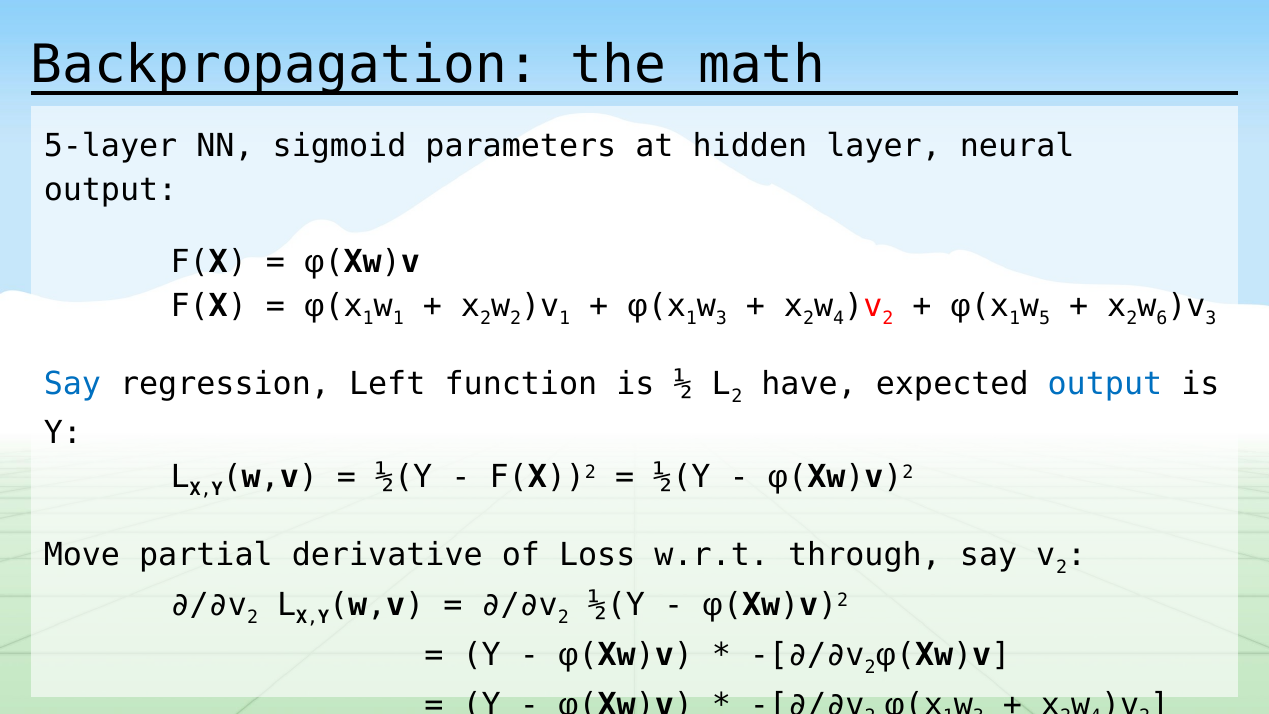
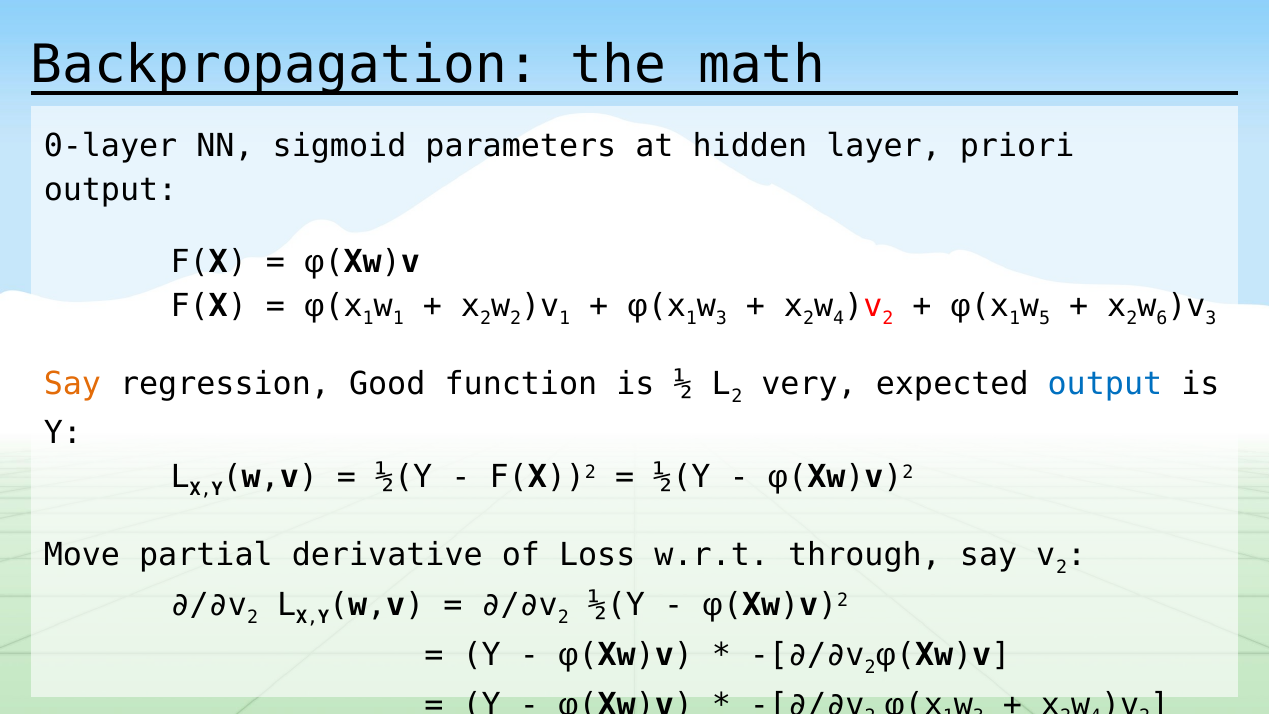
5-layer: 5-layer -> 0-layer (111, 146)
neural: neural -> priori (1017, 146)
Say colour: blue -> orange (72, 384)
Left: Left -> Good (387, 384)
have: have -> very (809, 384)
